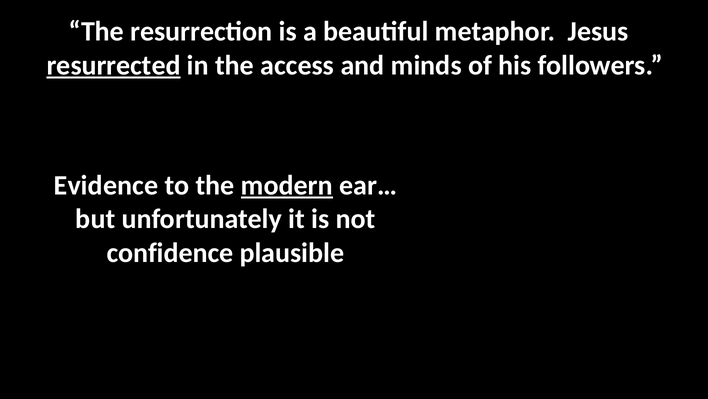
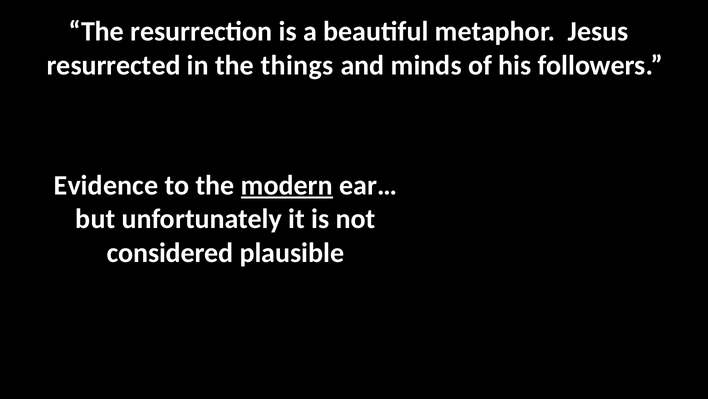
resurrected underline: present -> none (114, 65)
access: access -> things (297, 65)
confidence: confidence -> considered (170, 252)
